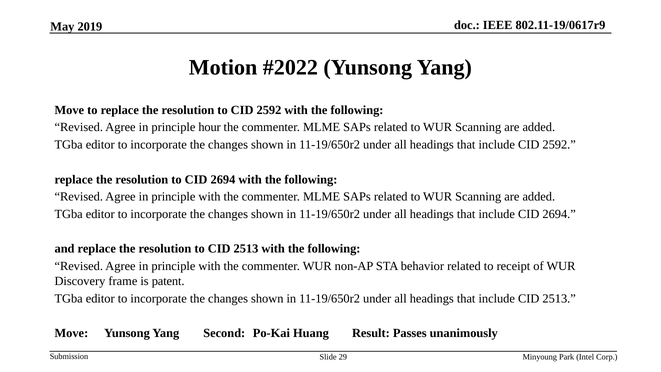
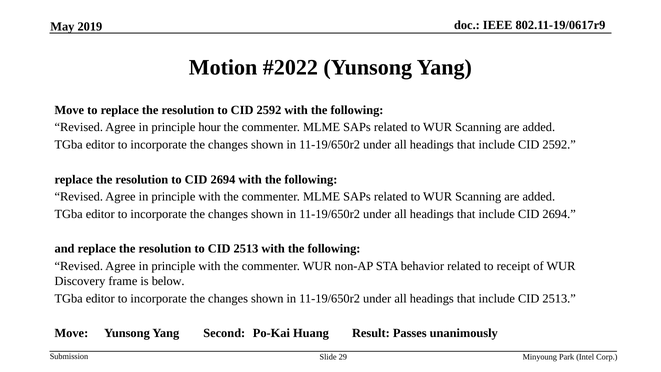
patent: patent -> below (168, 281)
